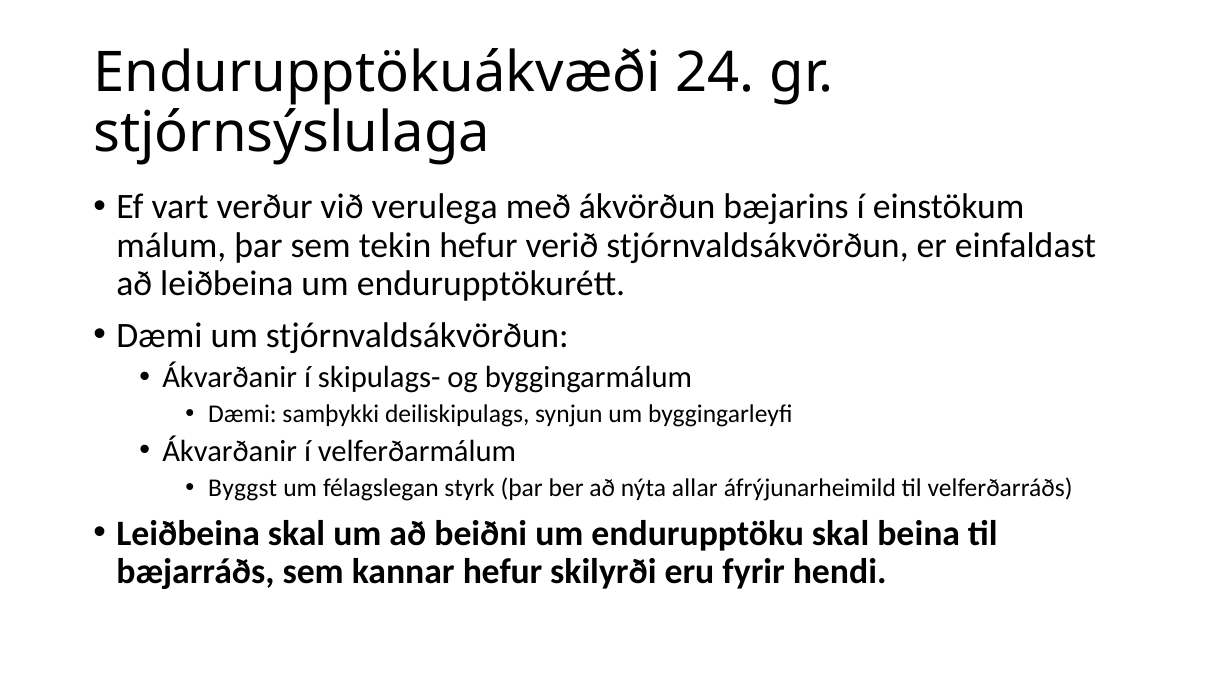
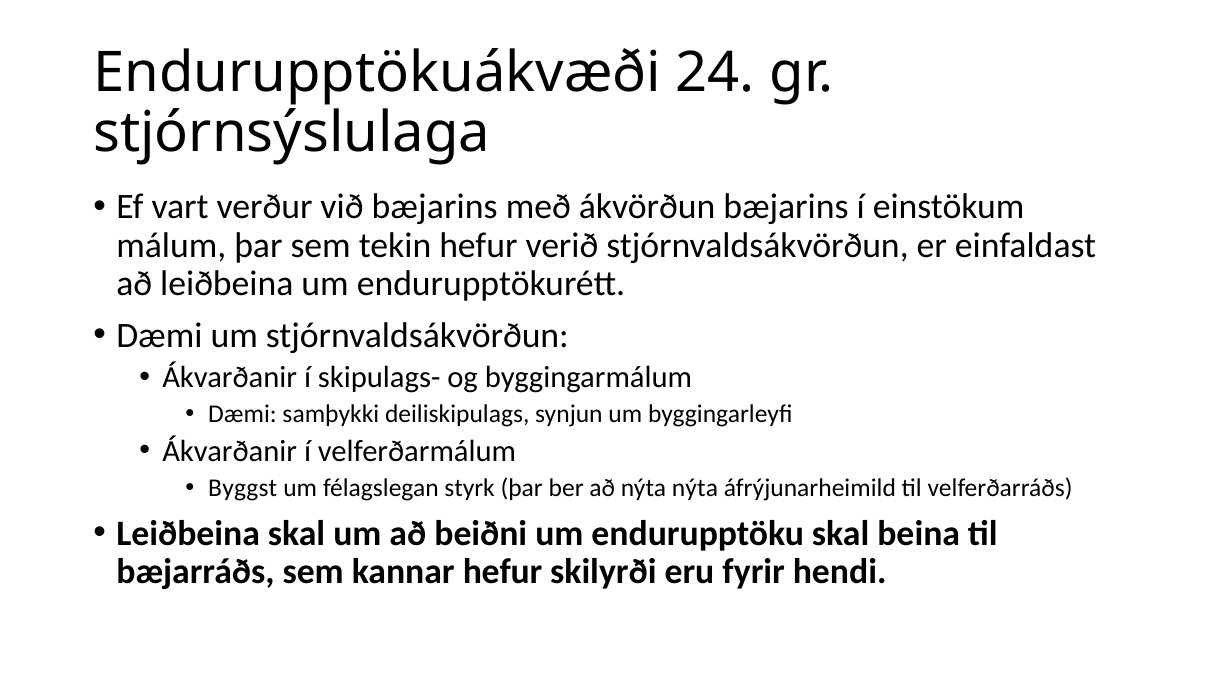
við verulega: verulega -> bæjarins (435, 207)
nýta allar: allar -> nýta (695, 488)
